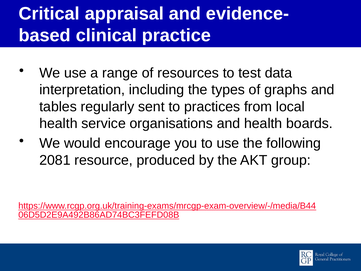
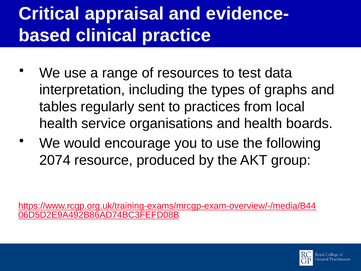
2081: 2081 -> 2074 (55, 160)
